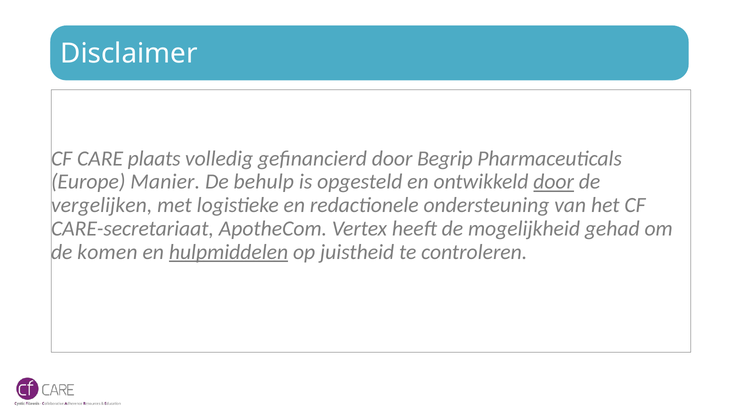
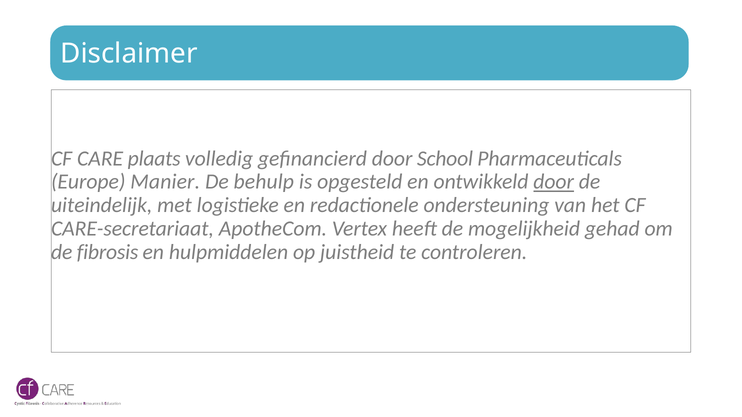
Begrip: Begrip -> School (445, 159)
vergelijken: vergelijken -> uiteindelijk (102, 205)
komen: komen -> fibrosis (108, 252)
hulpmiddelen underline: present -> none (229, 252)
